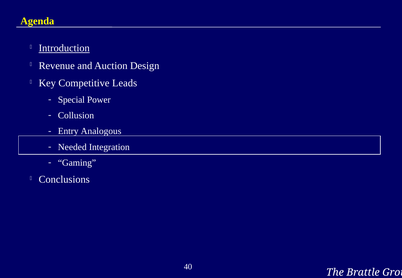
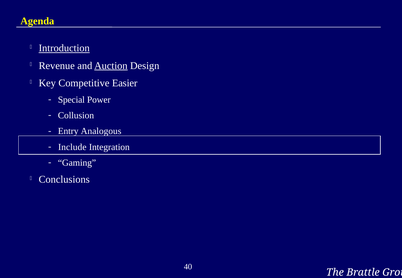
Auction underline: none -> present (111, 66)
Leads: Leads -> Easier (125, 83)
Needed: Needed -> Include (72, 147)
